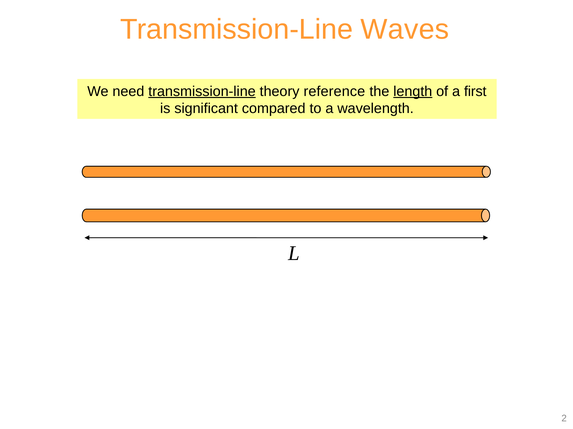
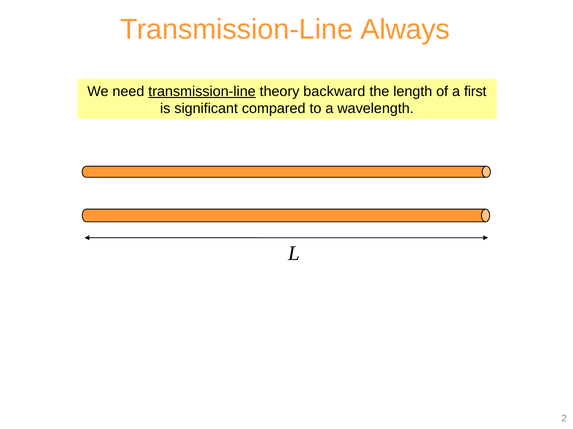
Waves: Waves -> Always (405, 30)
reference: reference -> backward (334, 91)
length underline: present -> none (413, 91)
